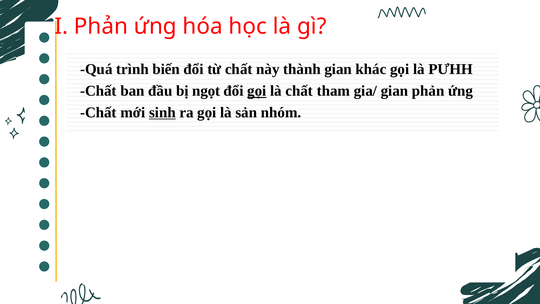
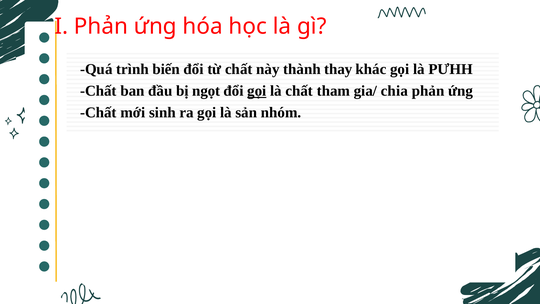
thành gian: gian -> thay (338, 69)
gia/ gian: gian -> chia (394, 91)
sinh underline: present -> none (162, 113)
